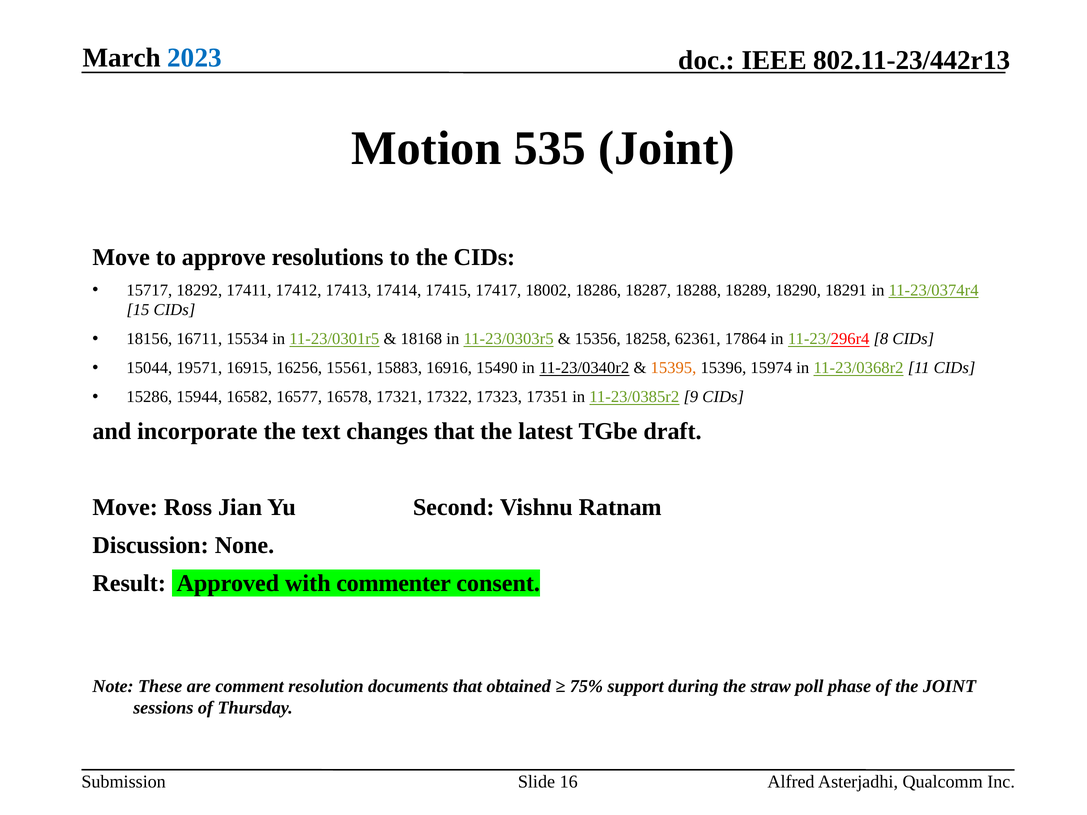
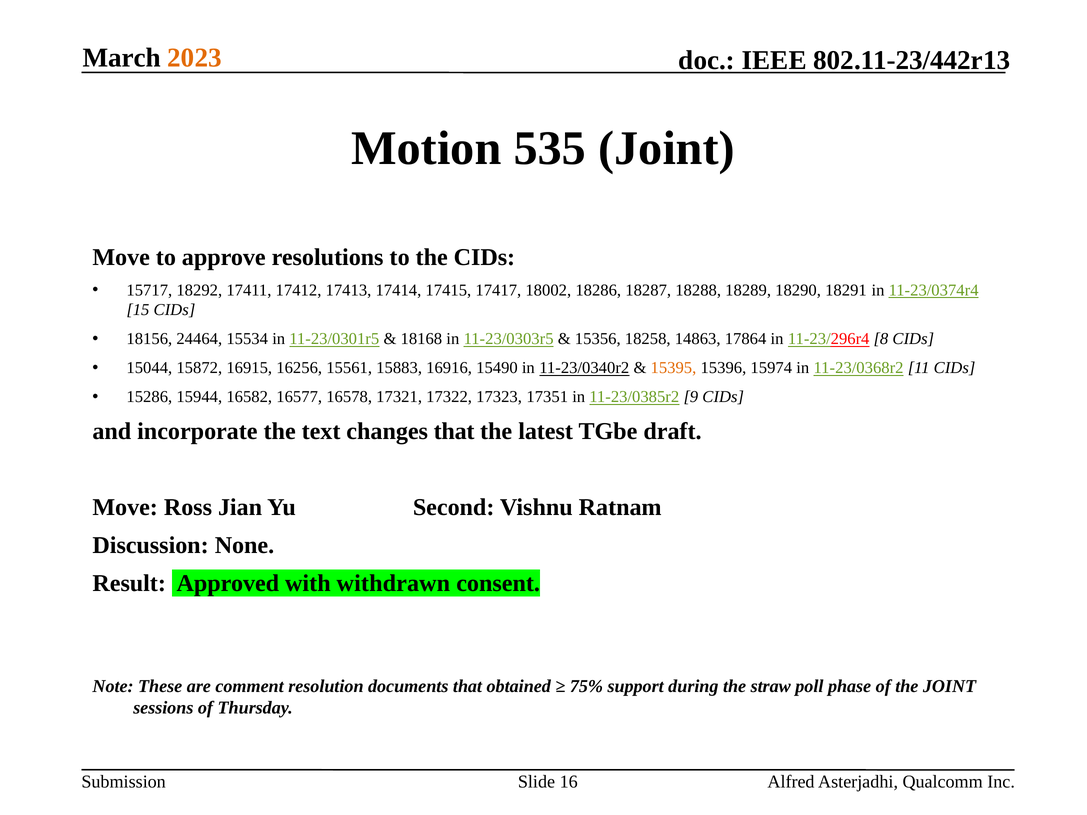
2023 colour: blue -> orange (195, 58)
16711: 16711 -> 24464 (199, 339)
62361: 62361 -> 14863 (698, 339)
19571: 19571 -> 15872 (199, 368)
commenter: commenter -> withdrawn (393, 583)
